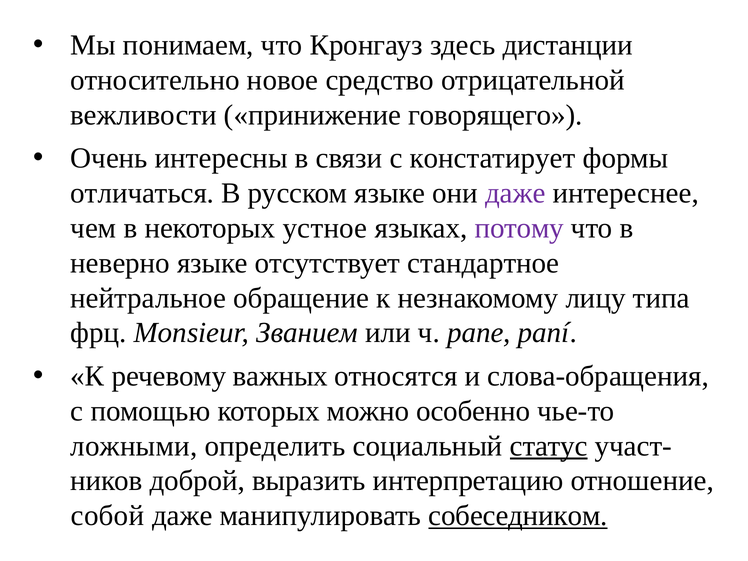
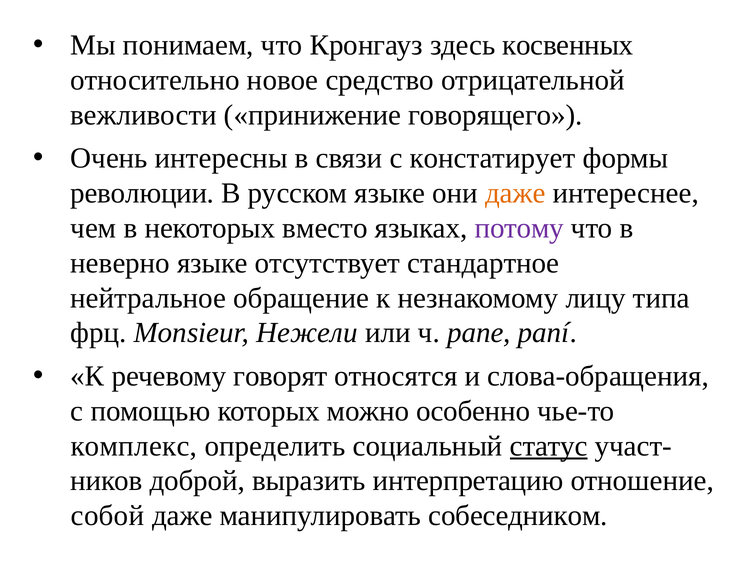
дистанции: дистанции -> косвенных (568, 45)
отличаться: отличаться -> революции (142, 193)
даже colour: purple -> orange (515, 193)
устное: устное -> вместо (325, 228)
Званием: Званием -> Нежели (307, 333)
важных: важных -> говорят (280, 376)
ложными: ложными -> комплекс (134, 446)
собеседником underline: present -> none (518, 516)
